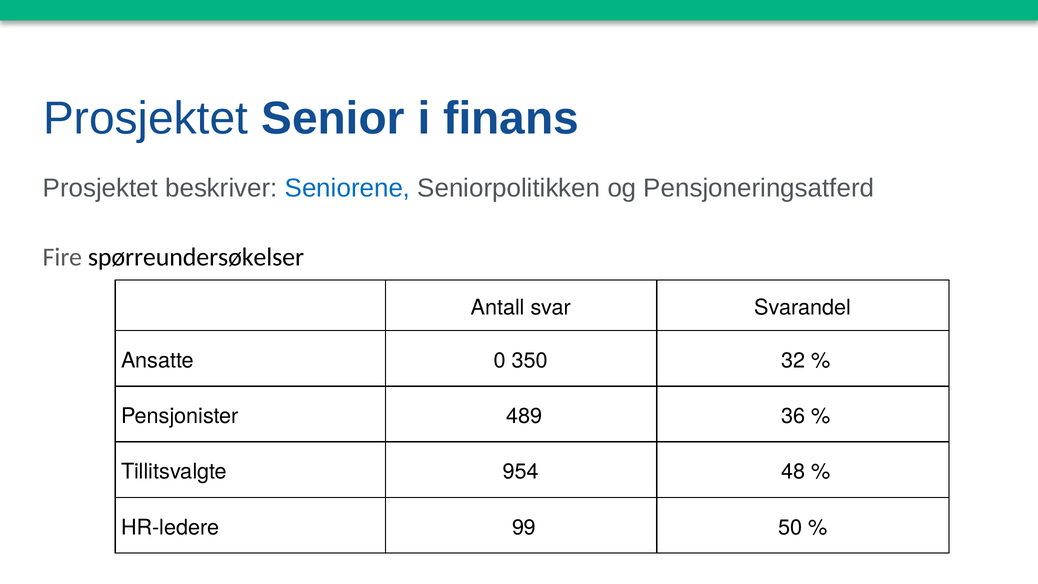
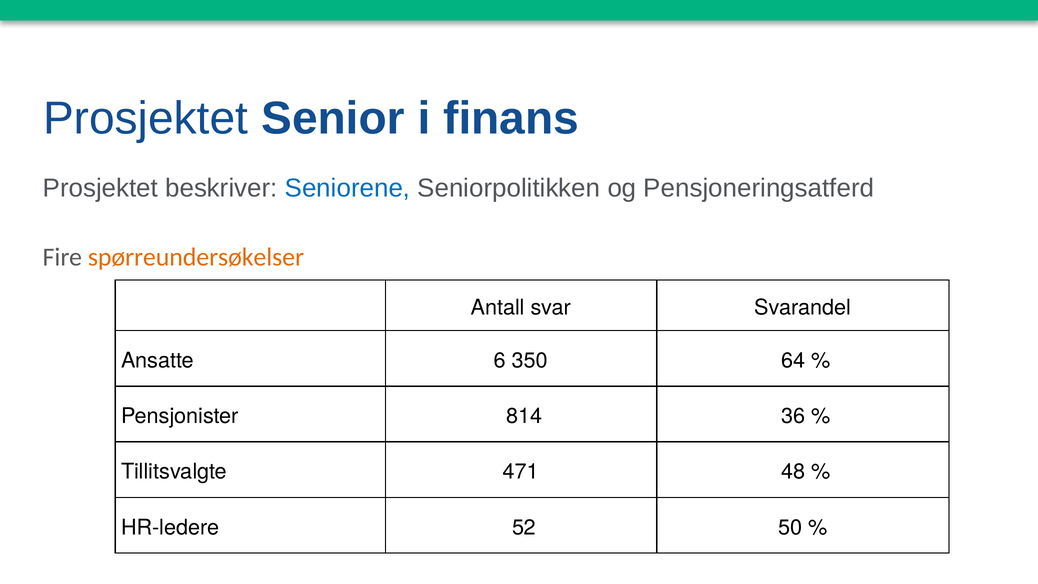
spørreundersøkelser colour: black -> orange (196, 257)
0: 0 -> 6 (500, 360)
32: 32 -> 64 (793, 360)
489: 489 -> 814 (524, 416)
954: 954 -> 471 (521, 472)
99: 99 -> 52 (524, 527)
